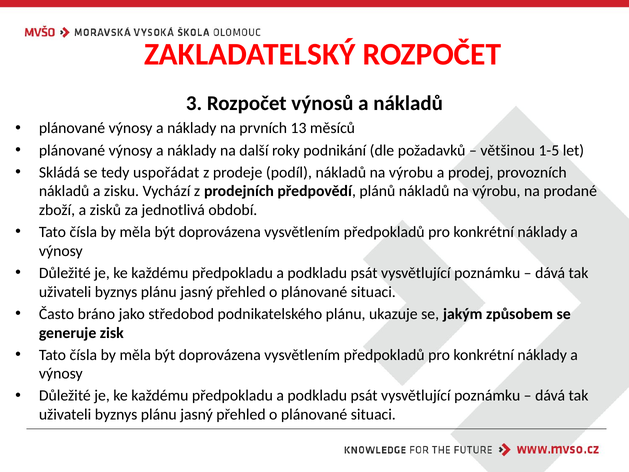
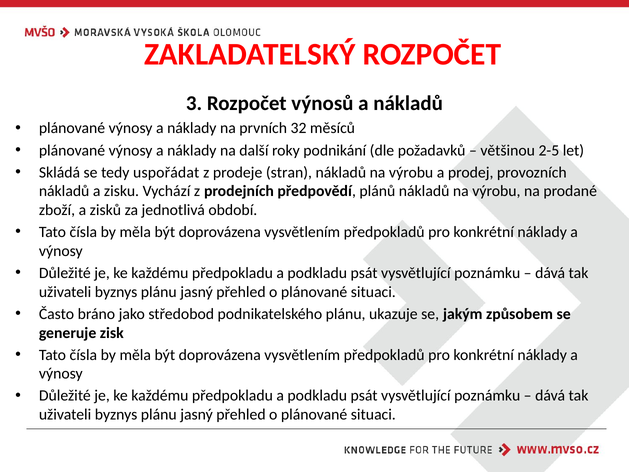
13: 13 -> 32 (299, 128)
1-5: 1-5 -> 2-5 (549, 150)
podíl: podíl -> stran (289, 172)
